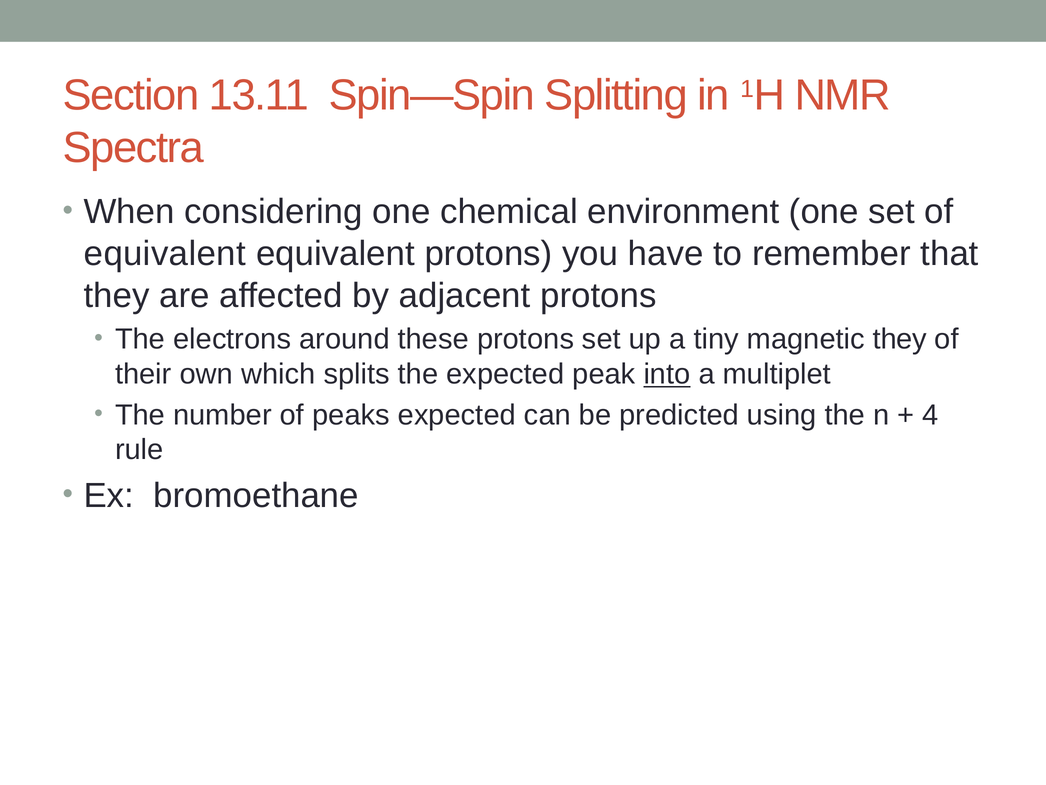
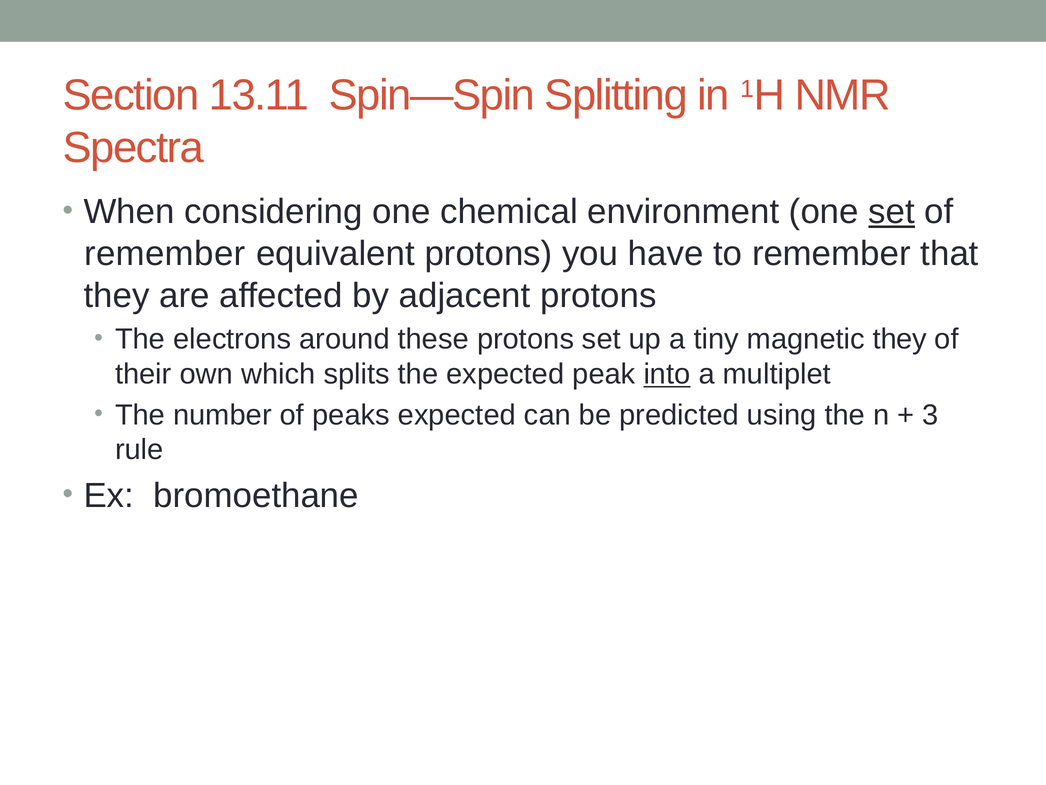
set underline: none -> present (892, 212)
equivalent: equivalent -> remember (165, 253)
4: 4 -> 3 (931, 415)
